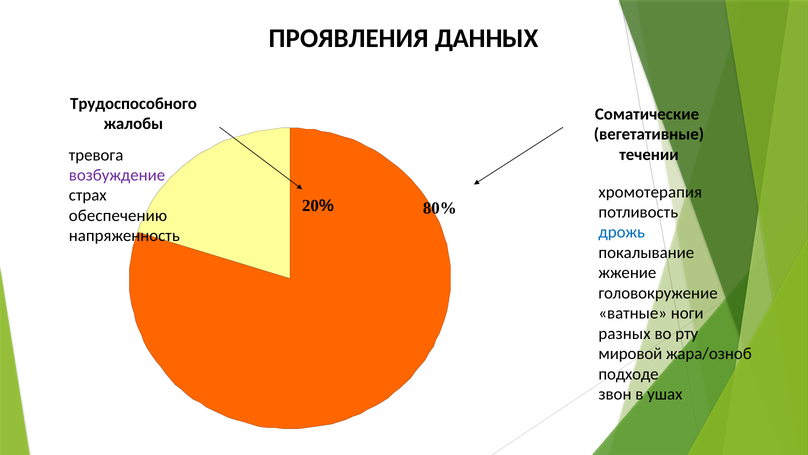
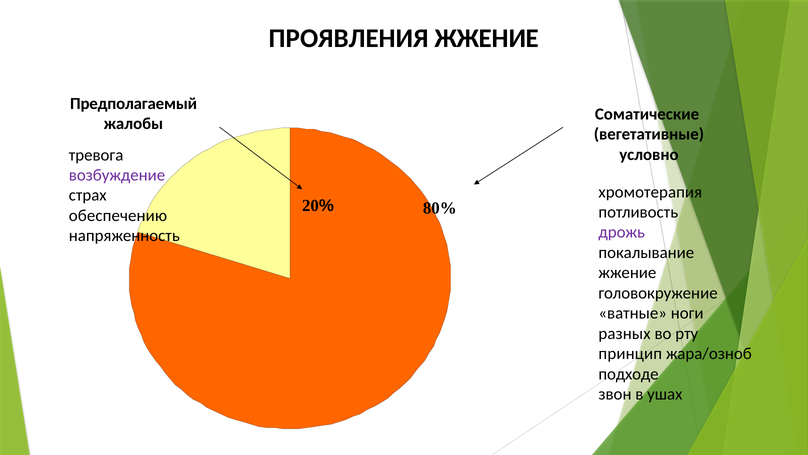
ПРОЯВЛЕНИЯ ДАННЫХ: ДАННЫХ -> ЖЖЕНИЕ (487, 38)
Трудоспособного: Трудоспособного -> Предполагаемый (134, 104)
течении: течении -> условно (649, 154)
дрожь colour: blue -> purple (622, 232)
мировой: мировой -> принцип (630, 353)
